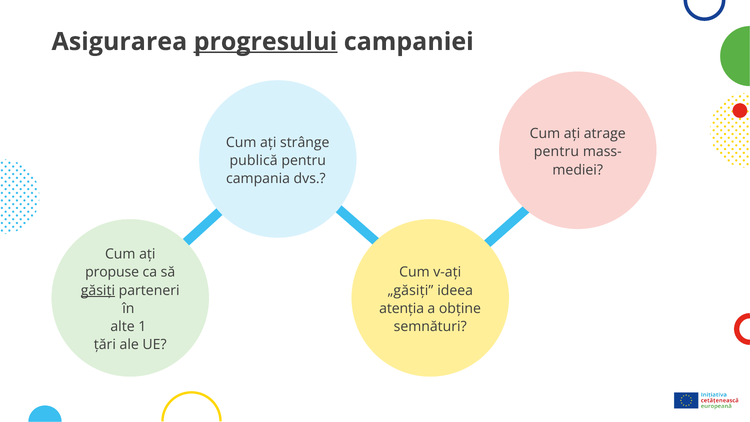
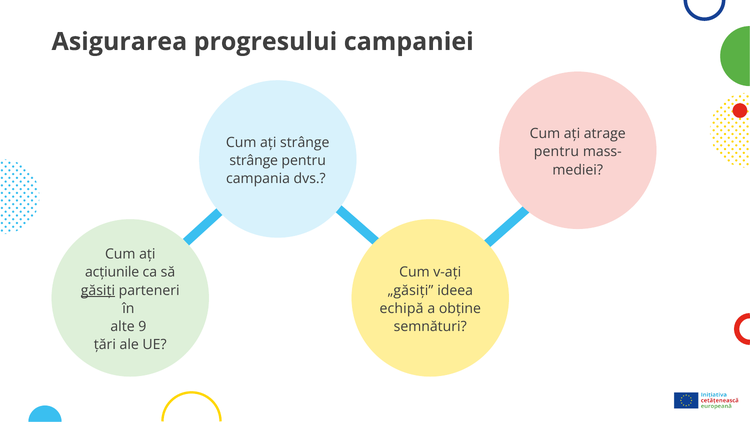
progresului underline: present -> none (265, 42)
publică: publică -> strânge (254, 160)
propuse: propuse -> acțiunile (112, 272)
atenția: atenția -> echipă (402, 308)
1: 1 -> 9 (142, 326)
